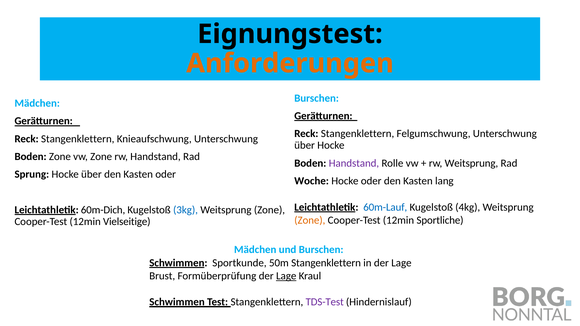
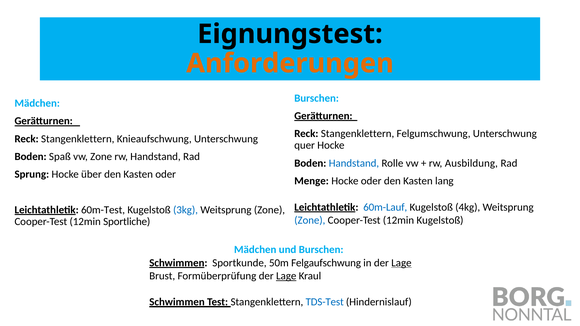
über: über -> quer (305, 145)
Boden Zone: Zone -> Spaß (60, 157)
Handstand colour: purple -> blue (354, 163)
rw Weitsprung: Weitsprung -> Ausbildung (471, 163)
Woche: Woche -> Menge (312, 181)
60m-Dich: 60m-Dich -> 60m-Test (103, 210)
Zone colour: orange -> blue (310, 220)
12min Sportliche: Sportliche -> Kugelstoß (440, 220)
Vielseitige: Vielseitige -> Sportliche (127, 222)
50m Stangenklettern: Stangenklettern -> Felgaufschwung (326, 263)
Lage underline: none -> present (401, 263)
TDS-Test colour: purple -> blue (325, 302)
